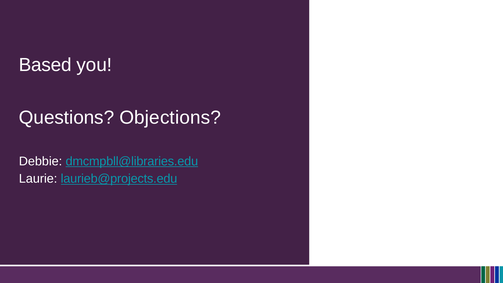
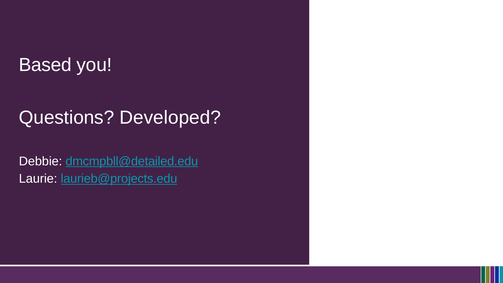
Objections: Objections -> Developed (170, 118)
dmcmpbll@libraries.edu: dmcmpbll@libraries.edu -> dmcmpbll@detailed.edu (132, 161)
